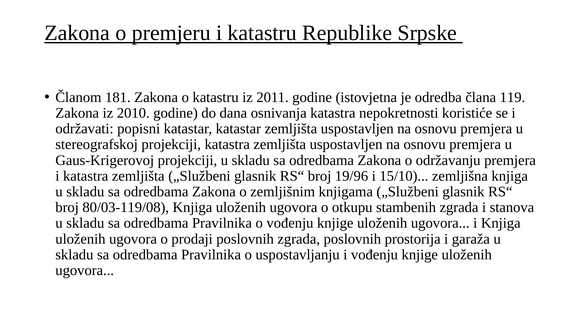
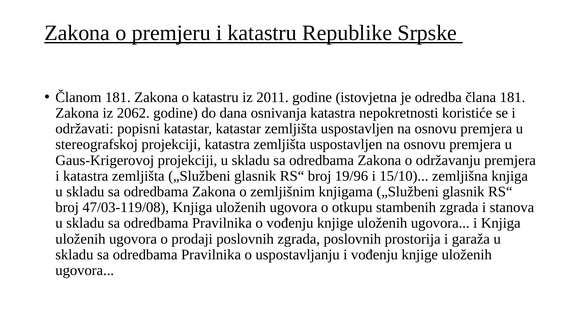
člana 119: 119 -> 181 (512, 97)
2010: 2010 -> 2062 (133, 113)
80/03-119/08: 80/03-119/08 -> 47/03-119/08 (126, 207)
